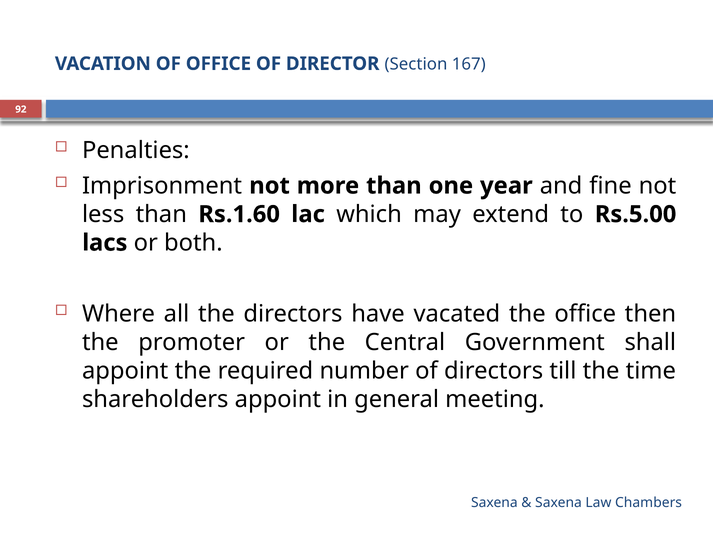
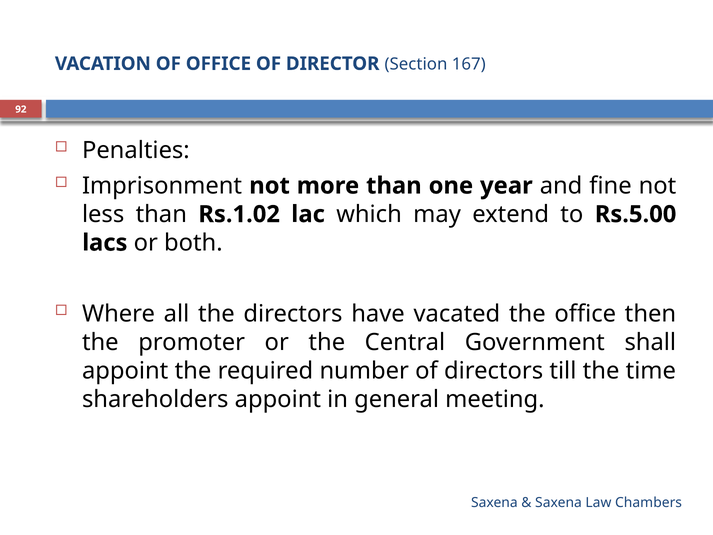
Rs.1.60: Rs.1.60 -> Rs.1.02 (239, 214)
